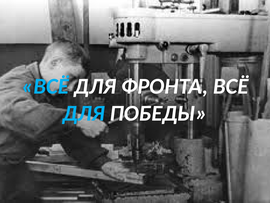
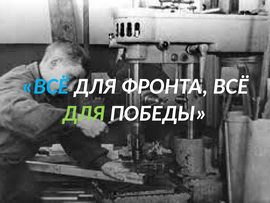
ДЛЯ colour: light blue -> light green (84, 113)
